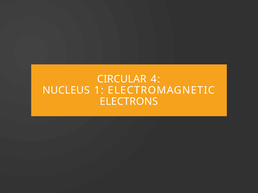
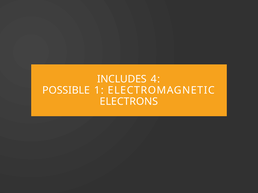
CIRCULAR: CIRCULAR -> INCLUDES (122, 79)
NUCLEUS: NUCLEUS -> POSSIBLE (66, 90)
